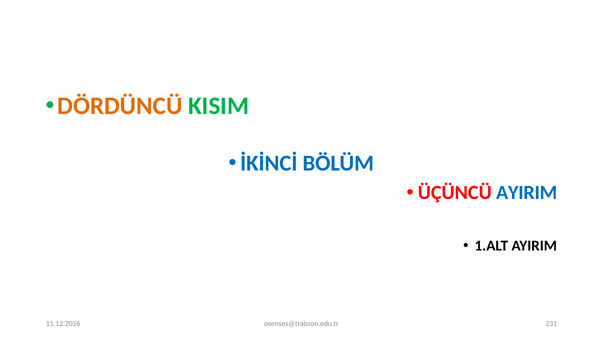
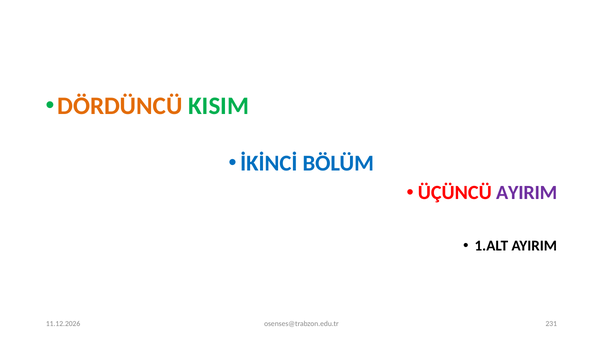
AYIRIM colour: blue -> purple (527, 193)
